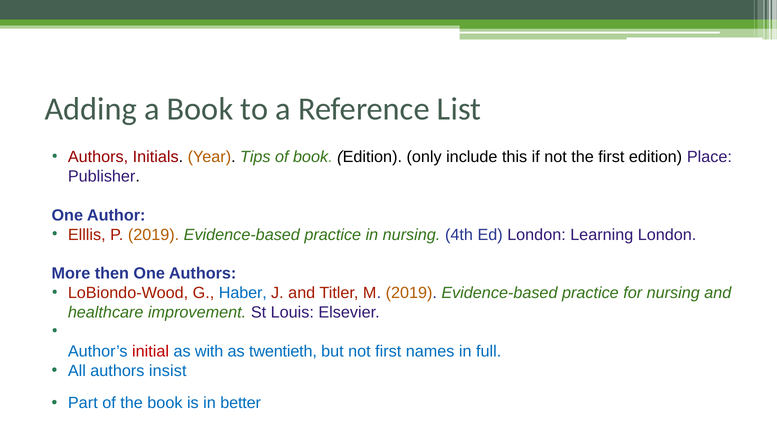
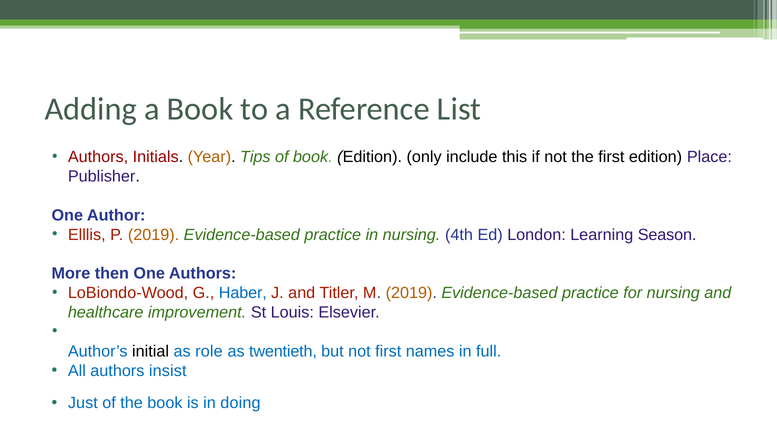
Learning London: London -> Season (667, 235)
initial colour: red -> black (151, 351)
with: with -> role (209, 351)
Part: Part -> Just (83, 403)
better: better -> doing (240, 403)
